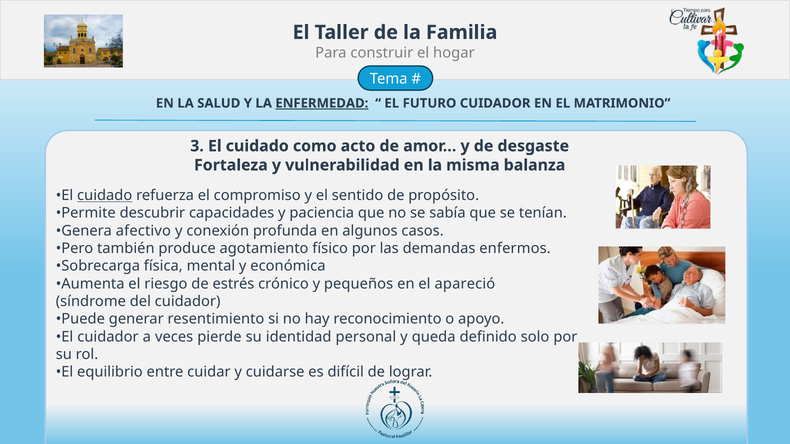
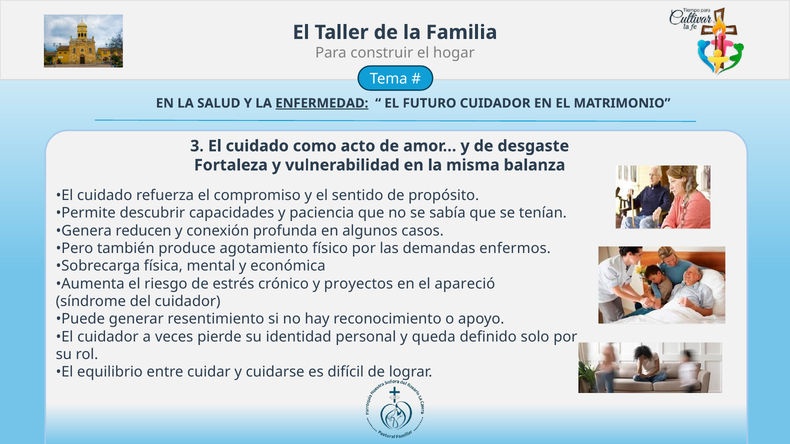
cuidado underline: present -> none (105, 196)
afectivo: afectivo -> reducen (144, 231)
pequeños: pequeños -> proyectos (359, 284)
